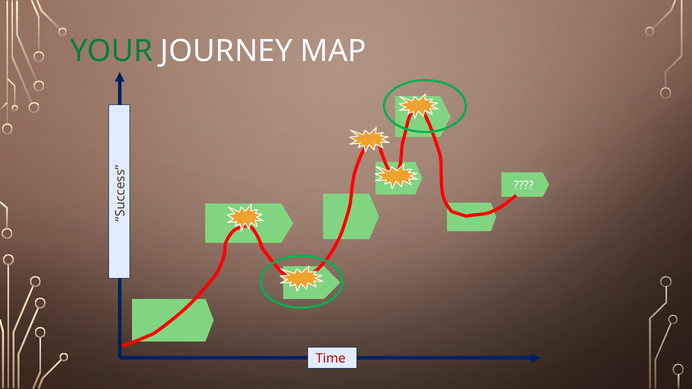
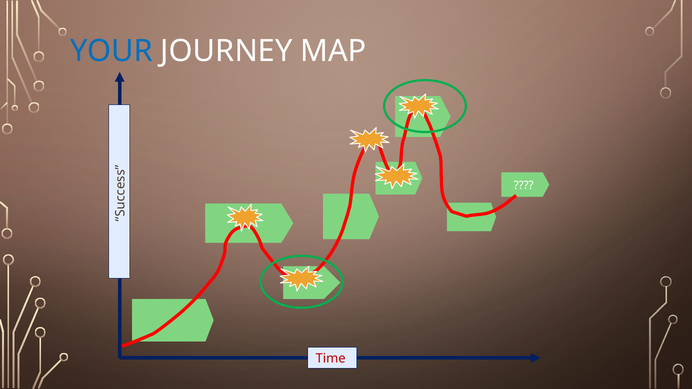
YOUR colour: green -> blue (111, 51)
